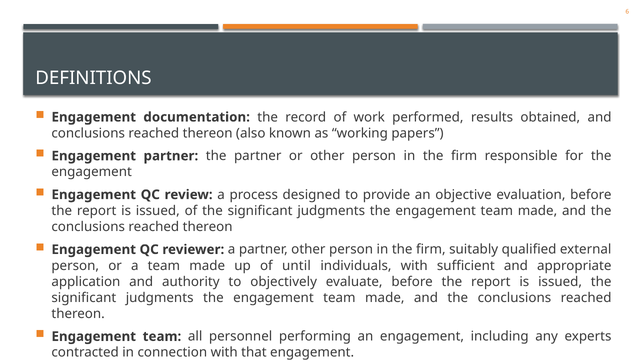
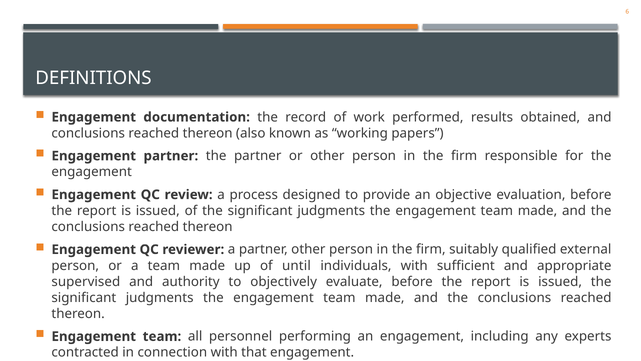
application: application -> supervised (86, 281)
